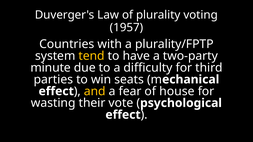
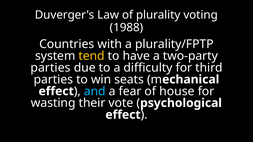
1957: 1957 -> 1988 (126, 28)
minute: minute -> parties (51, 68)
and colour: yellow -> light blue (95, 91)
